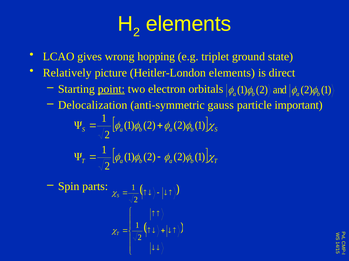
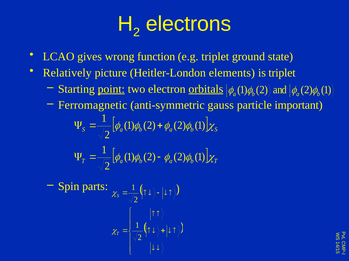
elements: elements -> electrons (189, 24)
hopping: hopping -> function (156, 57)
is direct: direct -> triplet (282, 73)
orbitals underline: none -> present (206, 89)
Delocalization: Delocalization -> Ferromagnetic (93, 105)
